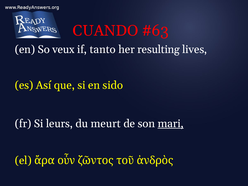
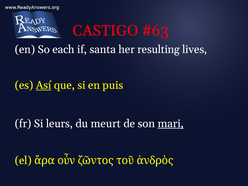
CUANDO: CUANDO -> CASTIGO (106, 31)
veux: veux -> each (64, 49)
tanto: tanto -> santa (103, 49)
Así underline: none -> present (44, 85)
sido: sido -> puis (113, 85)
